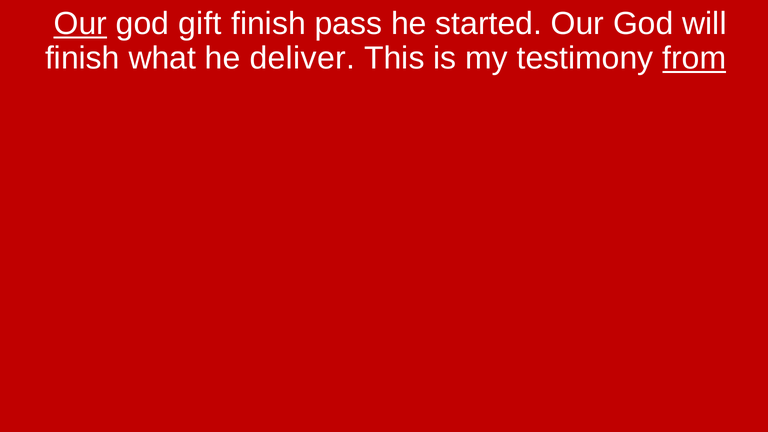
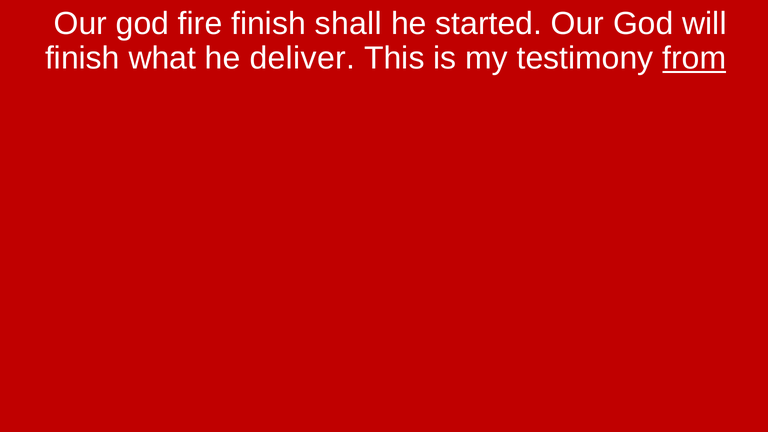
Our underline: present -> none (80, 24)
gift: gift -> fire (200, 24)
pass: pass -> shall (348, 24)
